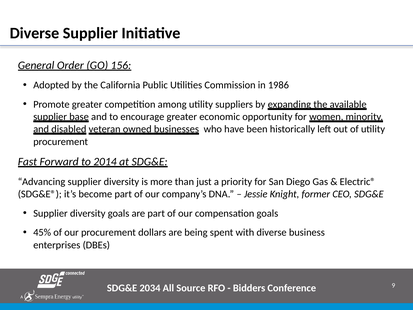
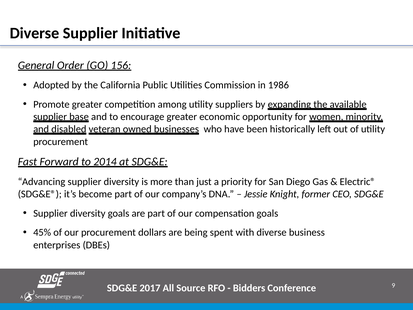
2034: 2034 -> 2017 (150, 288)
